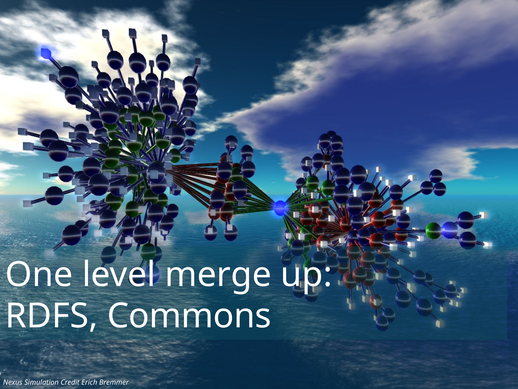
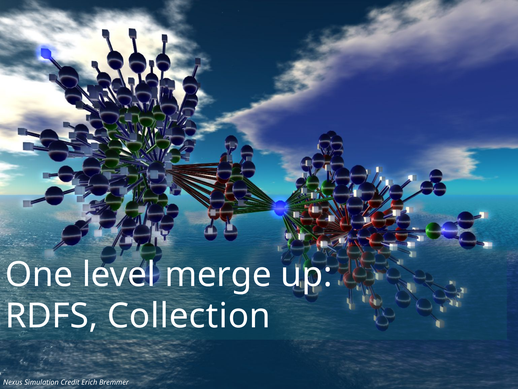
Commons: Commons -> Collection (189, 316)
